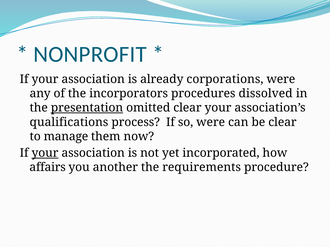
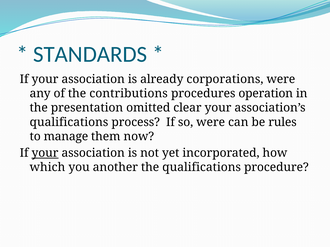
NONPROFIT: NONPROFIT -> STANDARDS (90, 55)
incorporators: incorporators -> contributions (129, 94)
dissolved: dissolved -> operation (266, 94)
presentation underline: present -> none (87, 108)
be clear: clear -> rules (282, 122)
affairs: affairs -> which (47, 168)
the requirements: requirements -> qualifications (202, 168)
